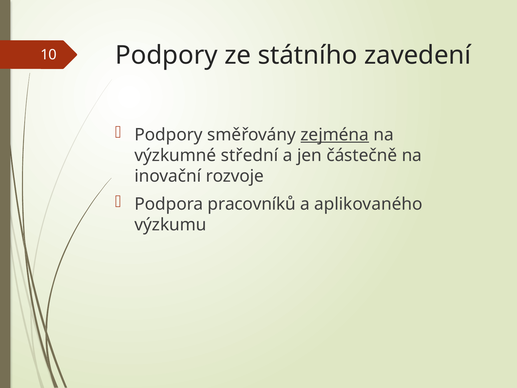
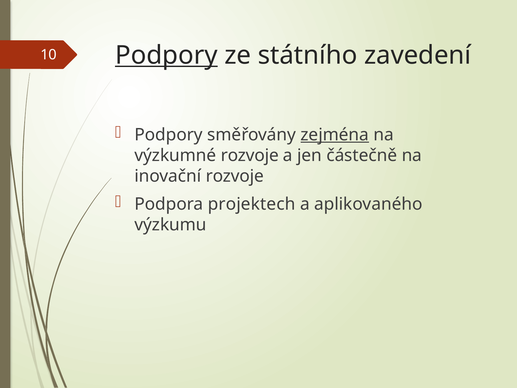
Podpory underline: none -> present (166, 55)
výzkumné střední: střední -> rozvoje (250, 155)
pracovníků: pracovníků -> projektech (252, 204)
